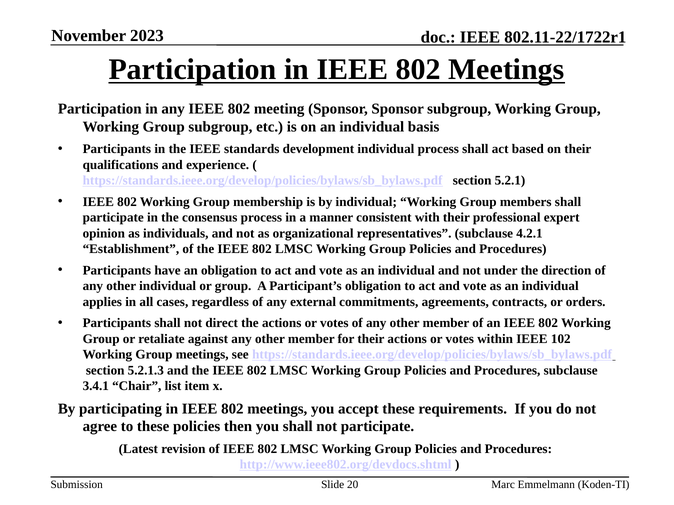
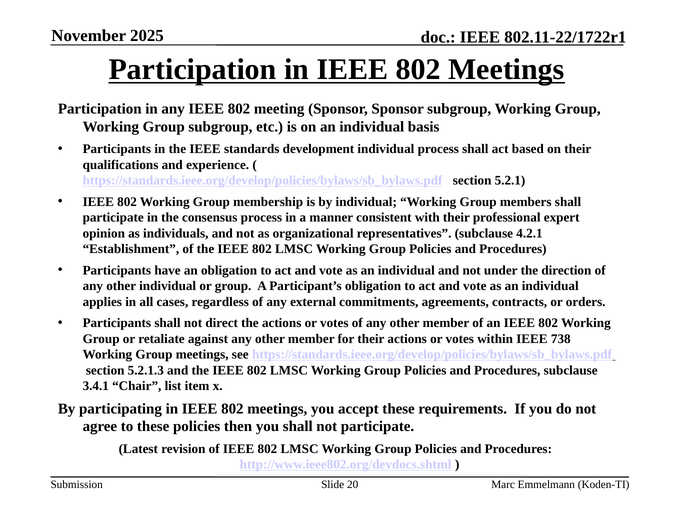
2023: 2023 -> 2025 (147, 36)
102: 102 -> 738 (561, 339)
